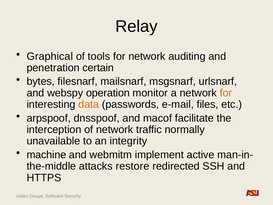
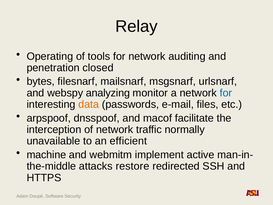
Graphical: Graphical -> Operating (50, 56)
certain: certain -> closed (98, 68)
operation: operation -> analyzing (108, 93)
for colour: orange -> blue (226, 93)
integrity: integrity -> efficient (128, 141)
